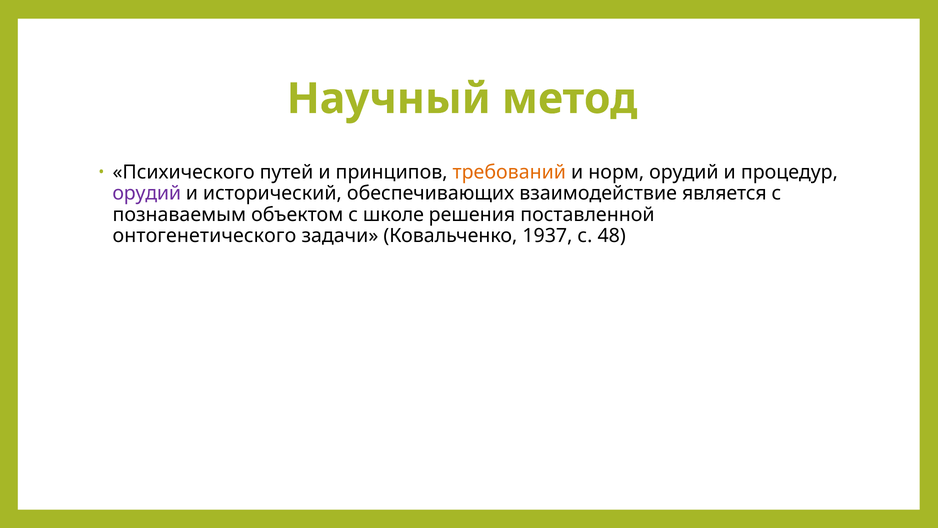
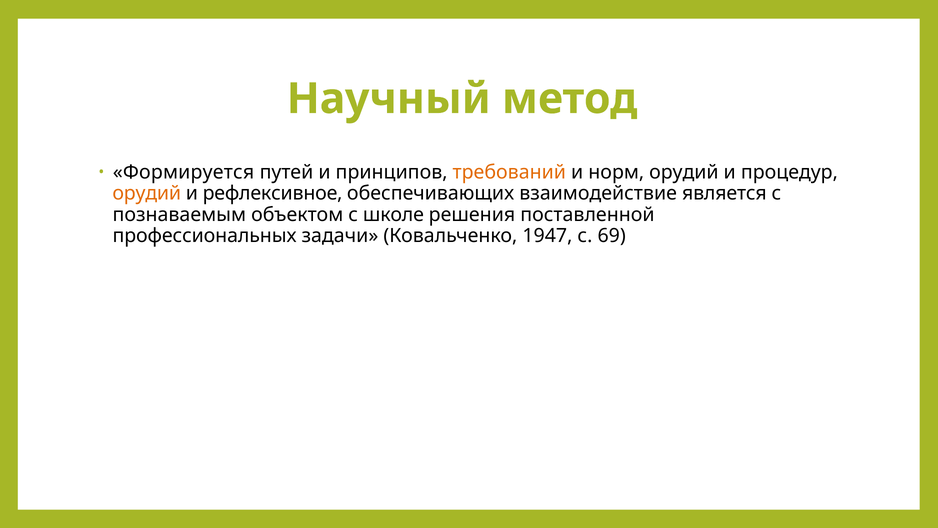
Психического: Психического -> Формируется (183, 172)
орудий colour: purple -> orange (147, 193)
исторический: исторический -> рефлексивное (273, 193)
онтогенетического: онтогенетического -> профессиональных (205, 236)
1937: 1937 -> 1947 (547, 236)
48: 48 -> 69 (612, 236)
